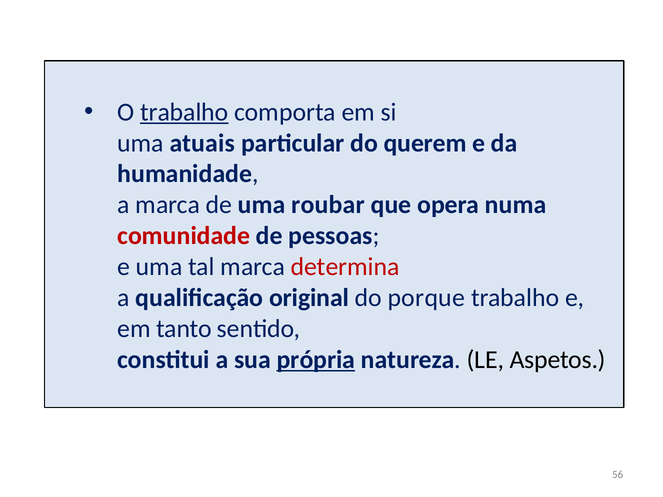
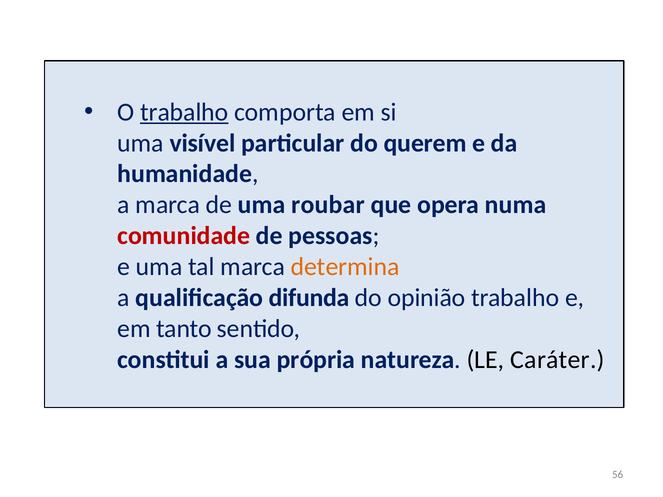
atuais: atuais -> visível (202, 143)
determina colour: red -> orange (345, 267)
original: original -> difunda (309, 298)
porque: porque -> opinião (427, 298)
própria underline: present -> none (316, 360)
Aspetos: Aspetos -> Caráter (557, 360)
